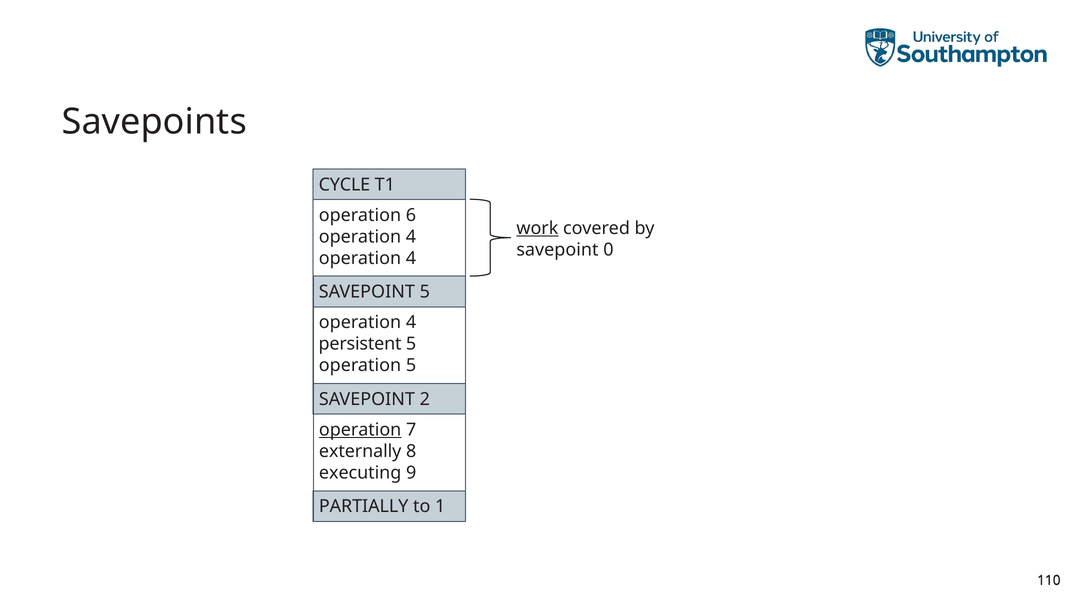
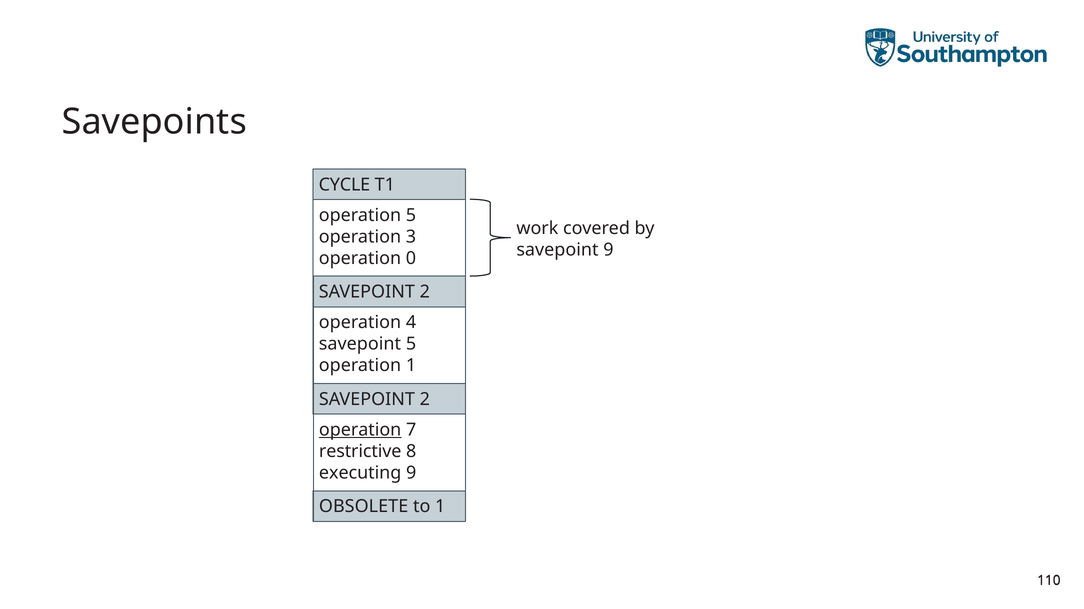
operation 6: 6 -> 5 (411, 215)
work underline: present -> none (537, 229)
4: 4 -> 3 (411, 237)
savepoint 0: 0 -> 9 (608, 250)
4: 4 -> 0 (411, 258)
5: 5 -> 2 (425, 292)
persistent: persistent -> savepoint (360, 344)
operation 5: 5 -> 1 (411, 366)
externally: externally -> restrictive (360, 452)
PARTIALLY: PARTIALLY -> OBSOLETE (364, 507)
